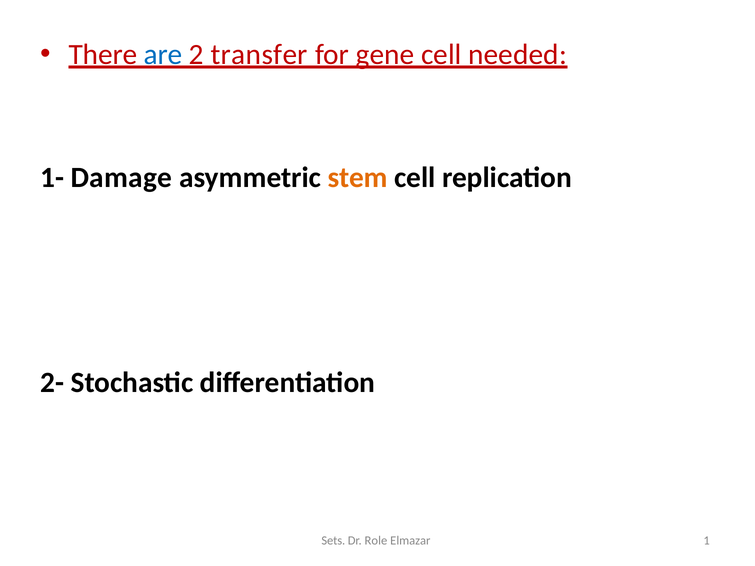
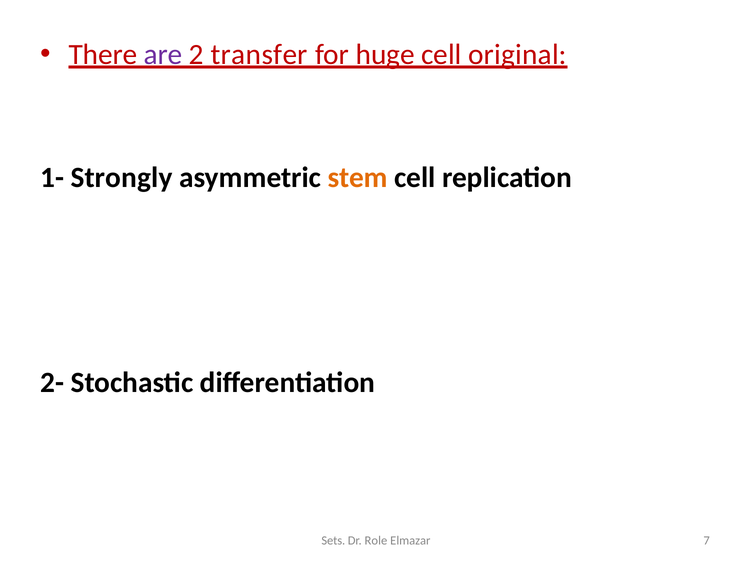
are colour: blue -> purple (163, 54)
gene: gene -> huge (385, 54)
needed: needed -> original (517, 54)
Damage: Damage -> Strongly (122, 178)
1: 1 -> 7 (707, 541)
